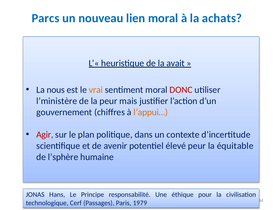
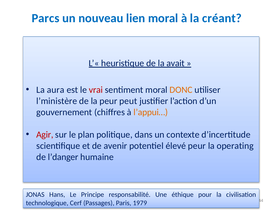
achats: achats -> créant (222, 18)
nous: nous -> aura (56, 90)
vrai colour: orange -> red (96, 90)
DONC colour: red -> orange (181, 90)
mais: mais -> peut (128, 101)
équitable: équitable -> operating (235, 146)
l’sphère: l’sphère -> l’danger (63, 157)
